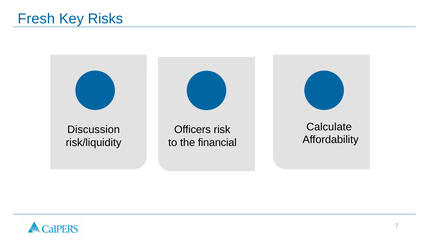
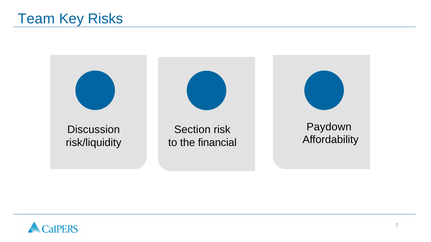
Fresh: Fresh -> Team (36, 19)
Calculate: Calculate -> Paydown (329, 127)
Officers: Officers -> Section (192, 130)
